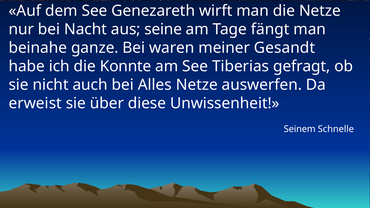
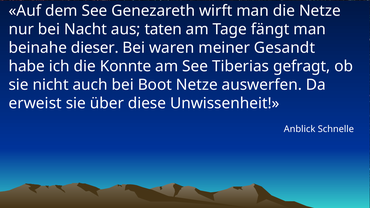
seine: seine -> taten (163, 29)
ganze: ganze -> dieser (95, 48)
Alles: Alles -> Boot (155, 85)
Seinem: Seinem -> Anblick (300, 129)
